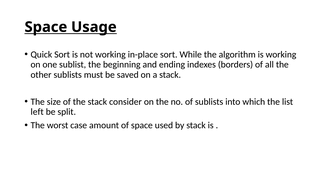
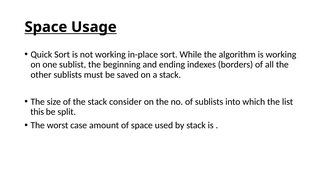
left: left -> this (37, 112)
